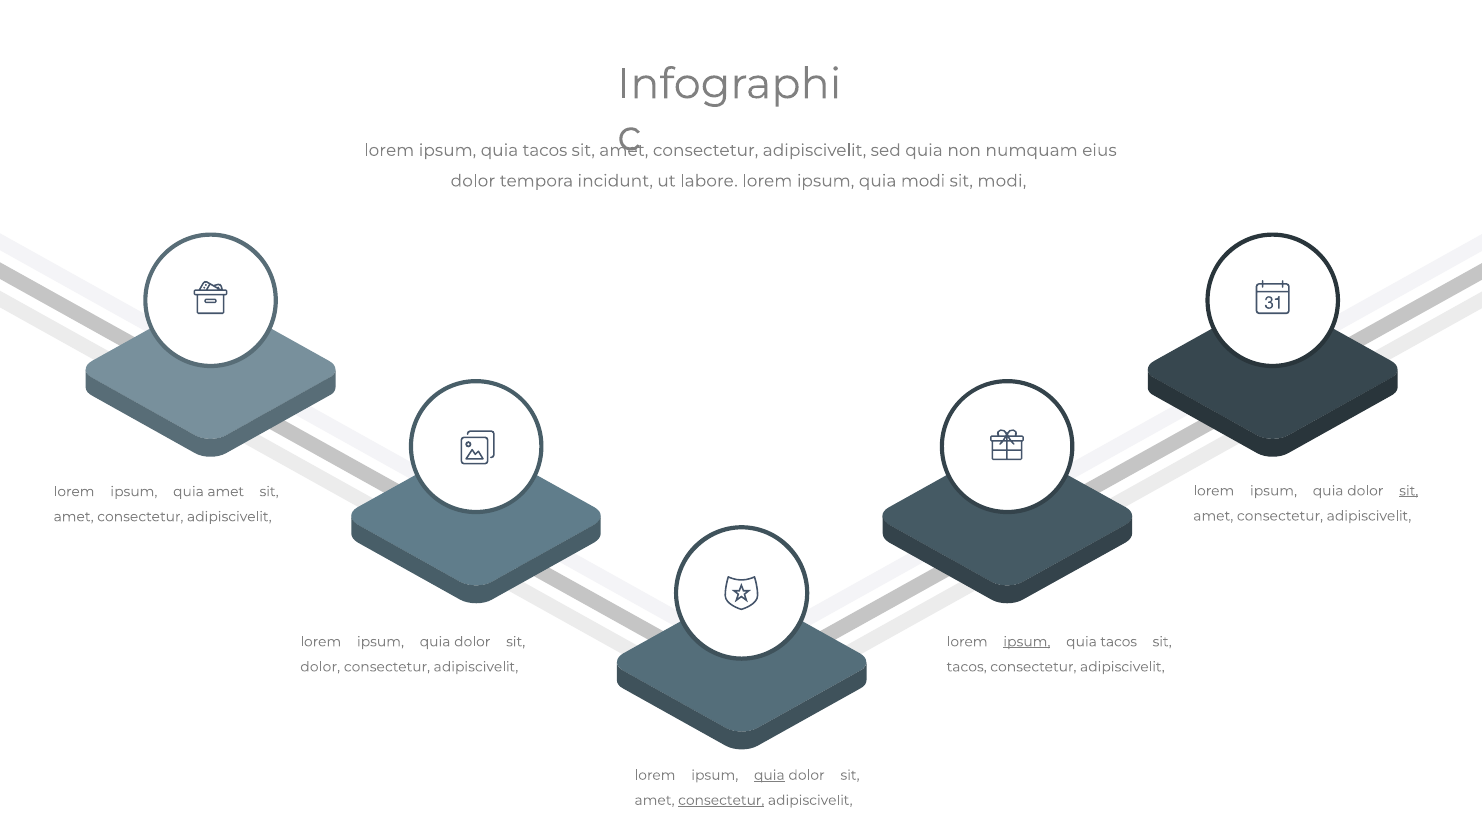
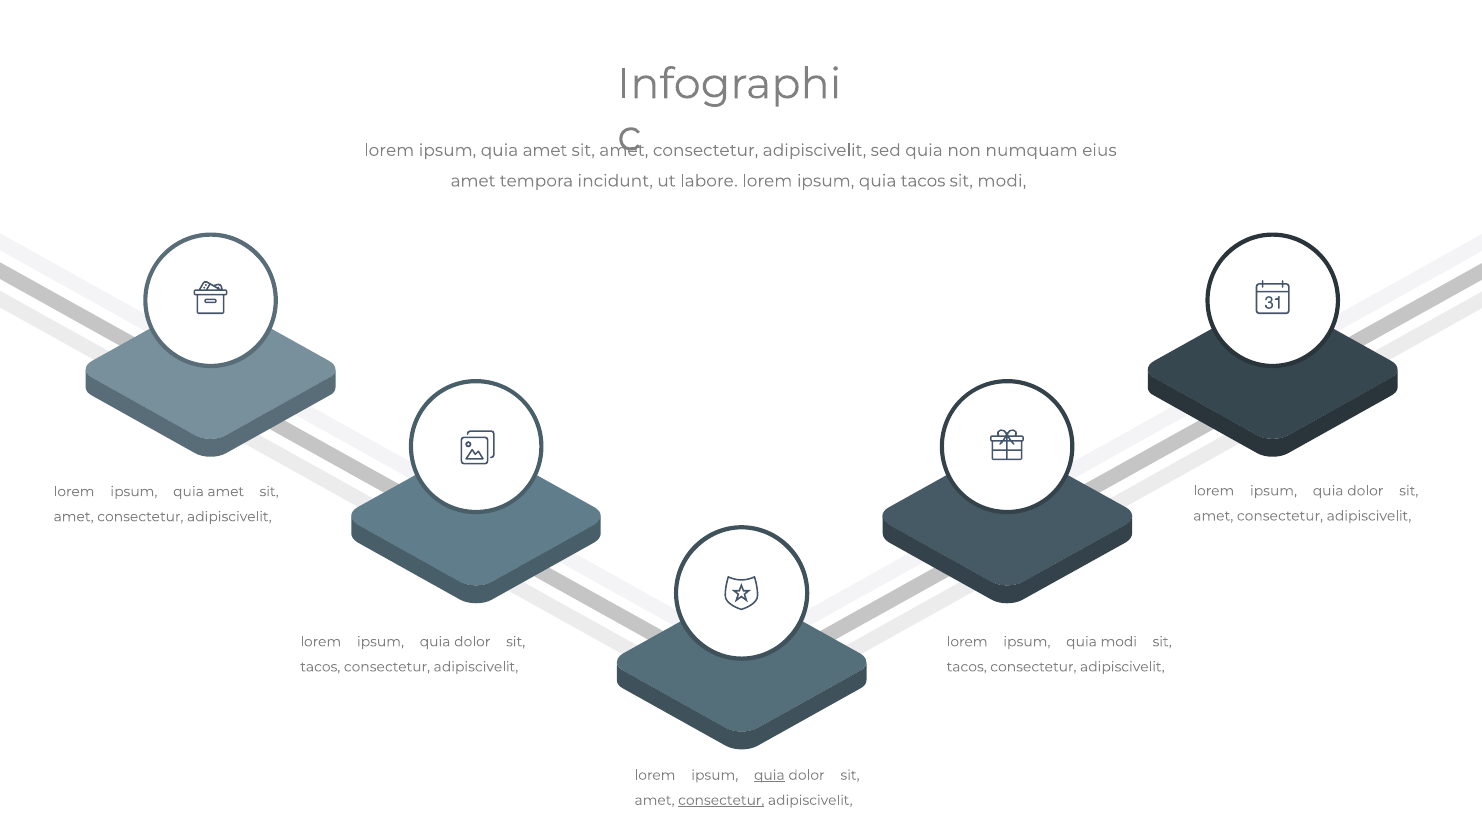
tacos: tacos -> amet (545, 150)
dolor: dolor -> amet (473, 181)
quia modi: modi -> tacos (923, 181)
sit underline: present -> none (1409, 491)
ipsum underline: present -> none (1027, 641)
tacos: tacos -> modi (1119, 641)
dolor: dolor -> tacos (320, 667)
